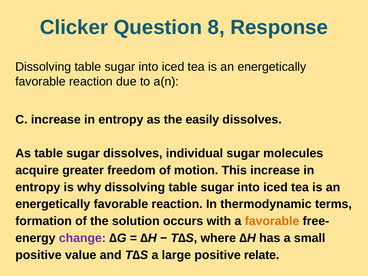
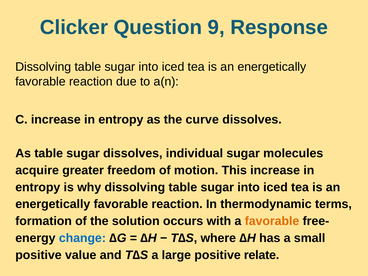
8: 8 -> 9 (216, 27)
easily: easily -> curve (202, 120)
change colour: purple -> blue (82, 238)
